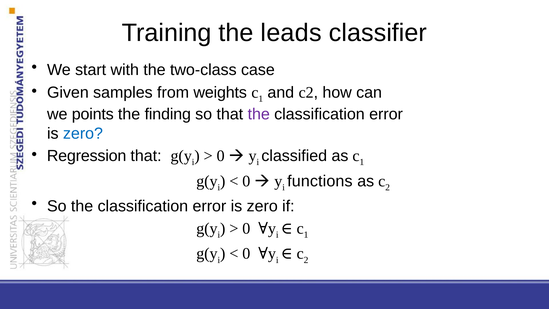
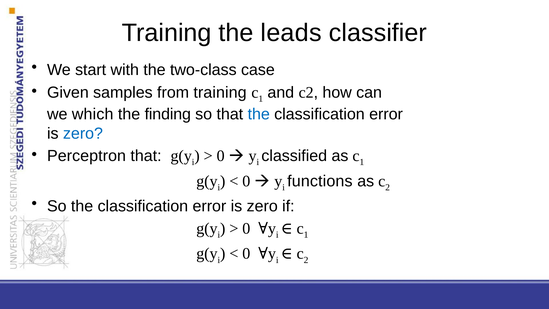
from weights: weights -> training (220, 92)
points: points -> which (93, 114)
the colour: purple -> blue (259, 114)
Regression: Regression -> Perceptron (86, 156)
